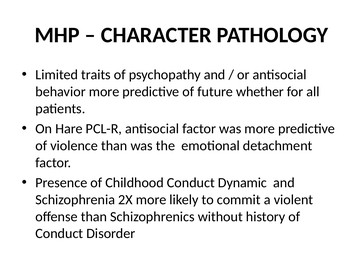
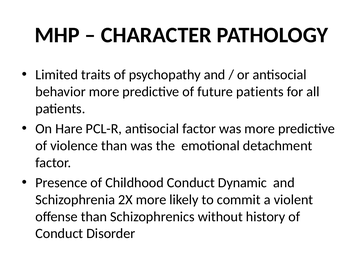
future whether: whether -> patients (260, 92)
